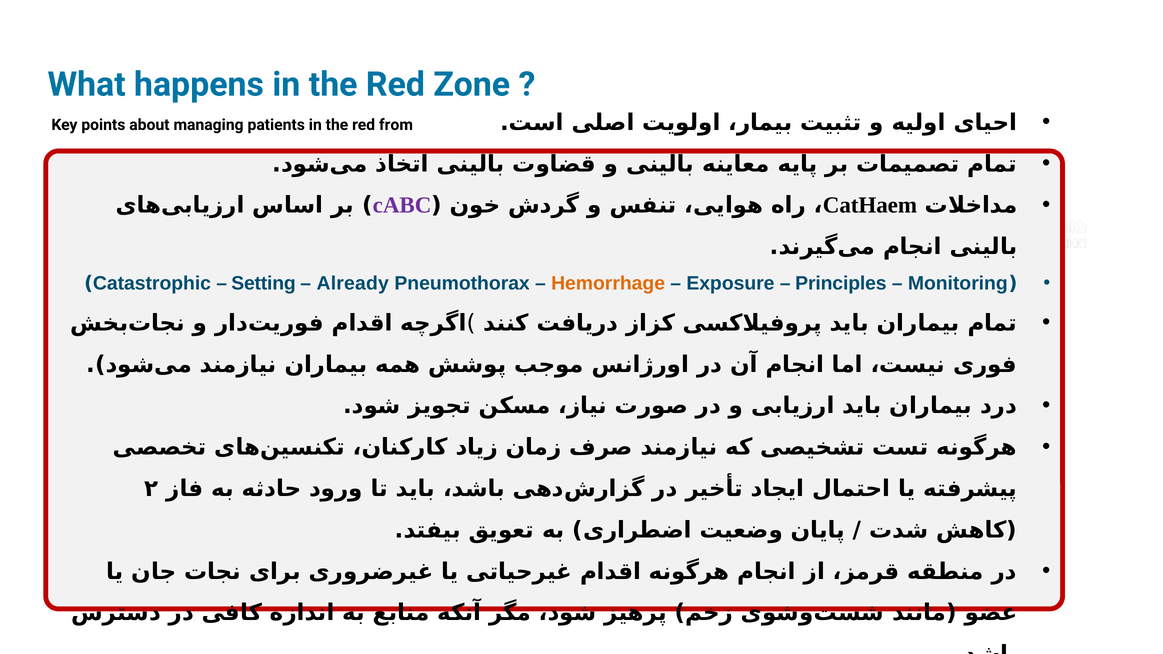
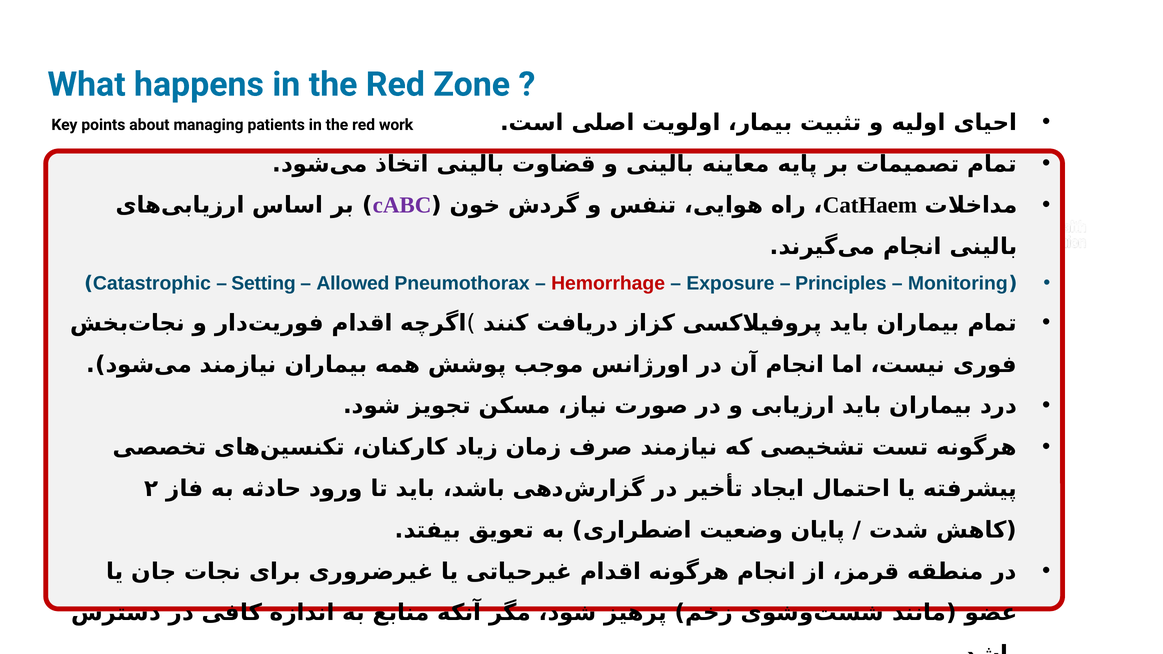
from: from -> work (396, 125)
Already: Already -> Allowed (353, 284)
Hemorrhage colour: orange -> red (608, 284)
